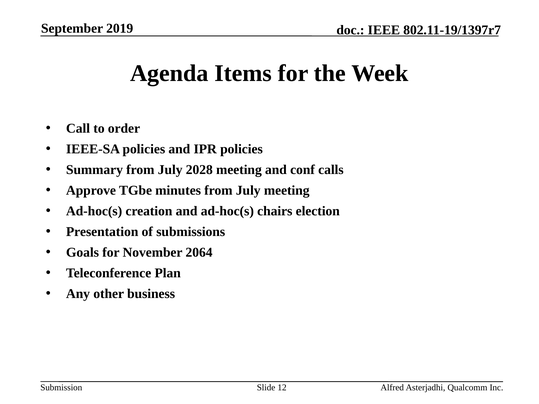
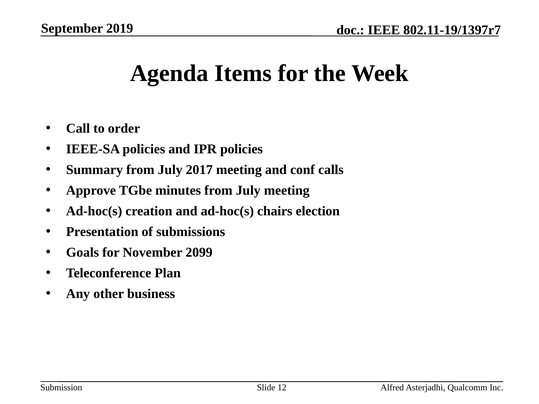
2028: 2028 -> 2017 (199, 170)
2064: 2064 -> 2099 (199, 253)
